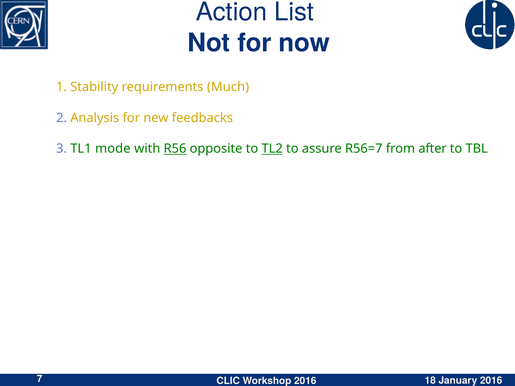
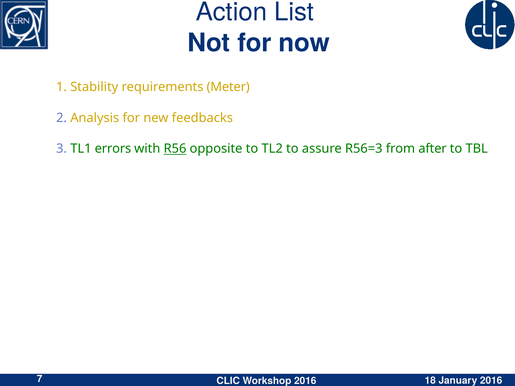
Much: Much -> Meter (228, 87)
mode: mode -> errors (113, 149)
TL2 underline: present -> none (272, 149)
R56=7: R56=7 -> R56=3 (364, 149)
